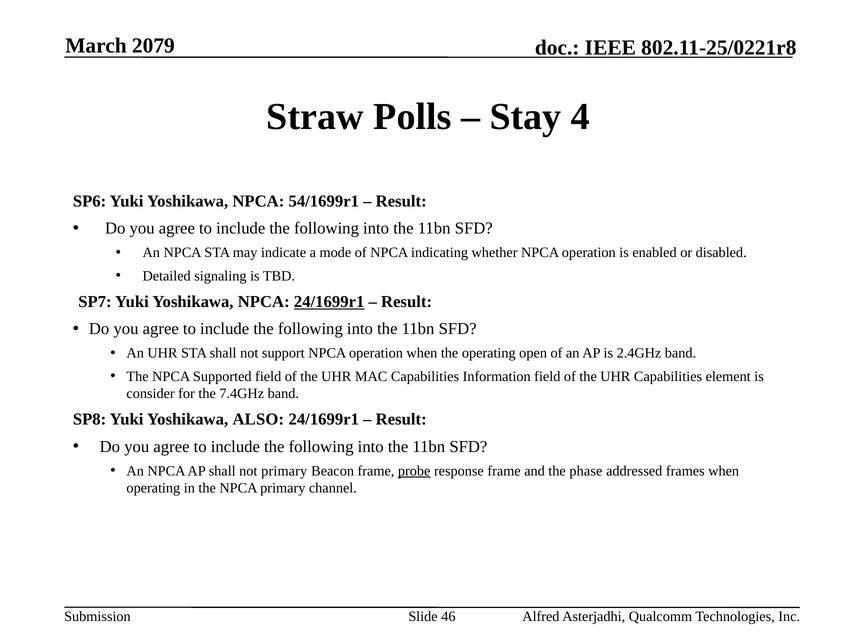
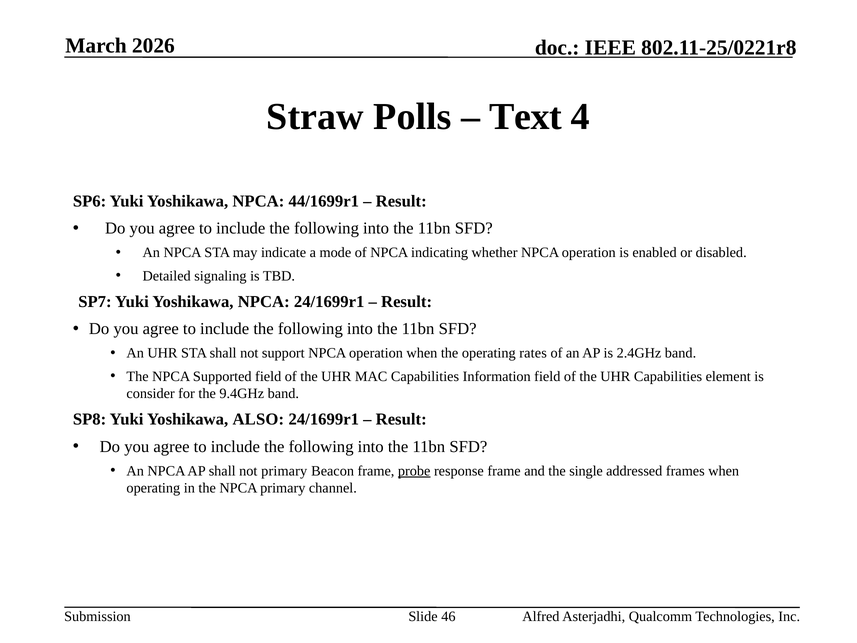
2079: 2079 -> 2026 (153, 45)
Stay: Stay -> Text (526, 117)
54/1699r1: 54/1699r1 -> 44/1699r1 (324, 201)
24/1699r1 underline: present -> none (329, 302)
open: open -> rates (533, 353)
7.4GHz: 7.4GHz -> 9.4GHz (242, 393)
phase: phase -> single (586, 471)
